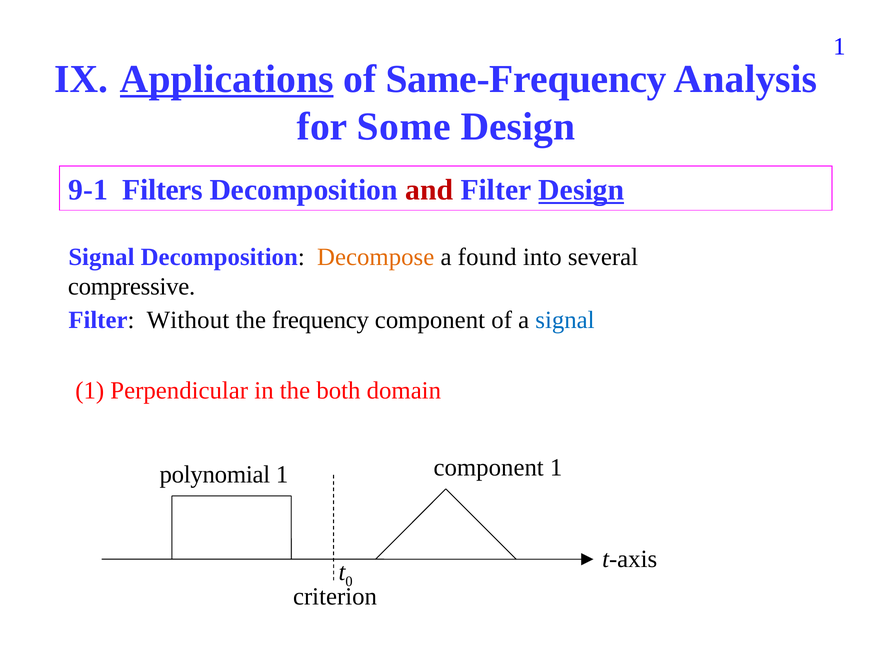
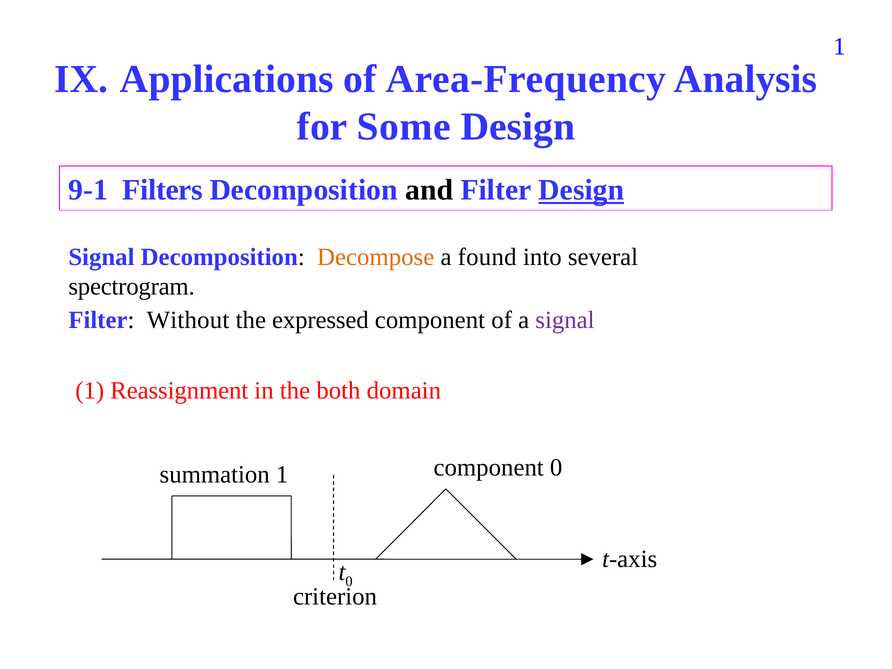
Applications underline: present -> none (227, 79)
Same-Frequency: Same-Frequency -> Area-Frequency (526, 79)
and colour: red -> black (429, 190)
compressive: compressive -> spectrogram (132, 287)
frequency: frequency -> expressed (320, 320)
signal colour: blue -> purple (565, 320)
Perpendicular: Perpendicular -> Reassignment (179, 391)
polynomial: polynomial -> summation (215, 475)
component 1: 1 -> 0 (556, 468)
